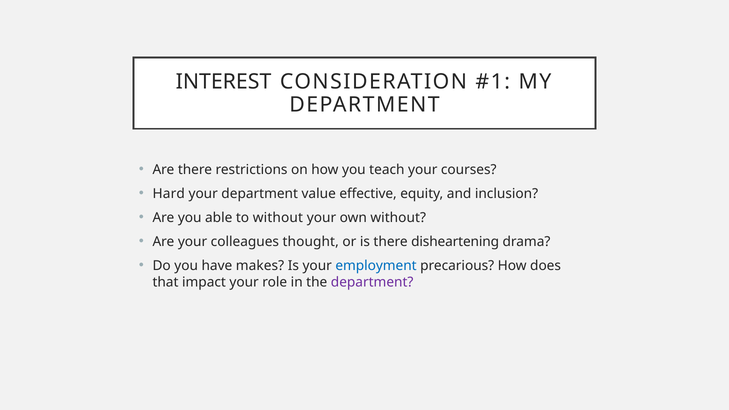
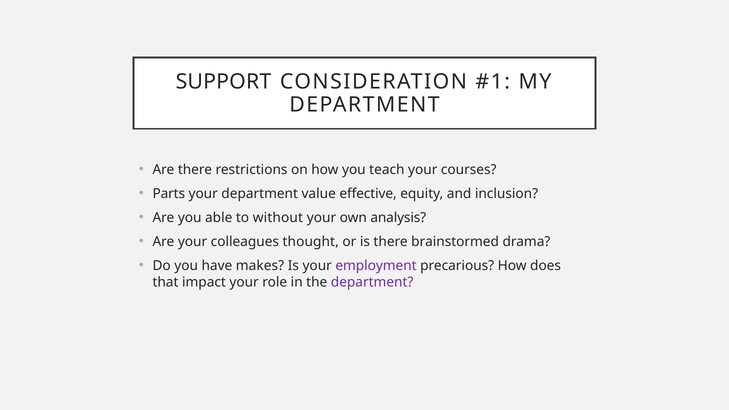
INTEREST: INTEREST -> SUPPORT (223, 82)
Hard: Hard -> Parts (169, 194)
own without: without -> analysis (398, 218)
disheartening: disheartening -> brainstormed (455, 242)
employment colour: blue -> purple (376, 266)
